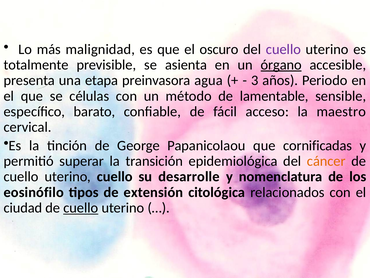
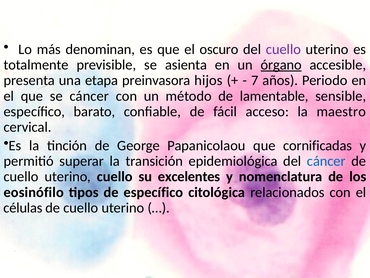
malignidad: malignidad -> denominan (100, 49)
agua: agua -> hijos (208, 80)
3: 3 -> 7 (255, 80)
se células: células -> cáncer (89, 96)
cáncer colour: orange -> blue (326, 161)
desarrolle: desarrolle -> excelentes (189, 176)
de extensión: extensión -> específico (153, 192)
ciudad: ciudad -> células (23, 208)
cuello underline: present -> none (81, 208)
